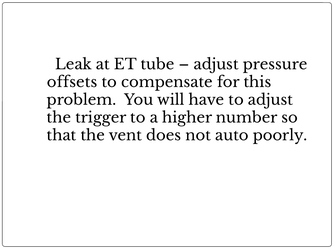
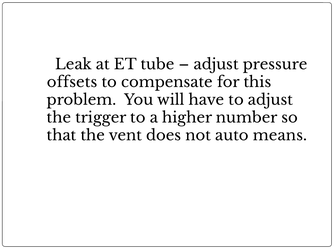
poorly: poorly -> means (280, 136)
